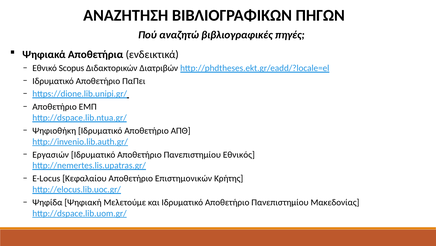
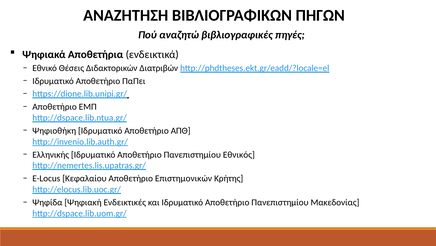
Scopus: Scopus -> Θέσεις (71, 68)
Εργασιών: Εργασιών -> Ελληνικής (51, 154)
Μελετούμε: Μελετούμε -> Ενδεικτικές (125, 202)
